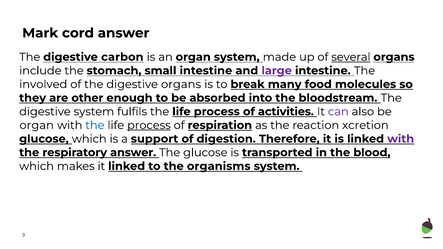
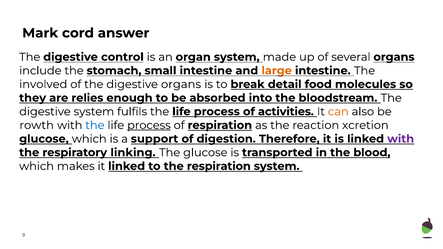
carbon: carbon -> control (122, 57)
several underline: present -> none (351, 57)
large colour: purple -> orange (277, 71)
many: many -> detail (285, 84)
other: other -> relies (87, 98)
can colour: purple -> orange (338, 112)
organ: organ -> rowth (37, 125)
respiratory answer: answer -> linking (133, 153)
the organisms: organisms -> respiration (219, 166)
